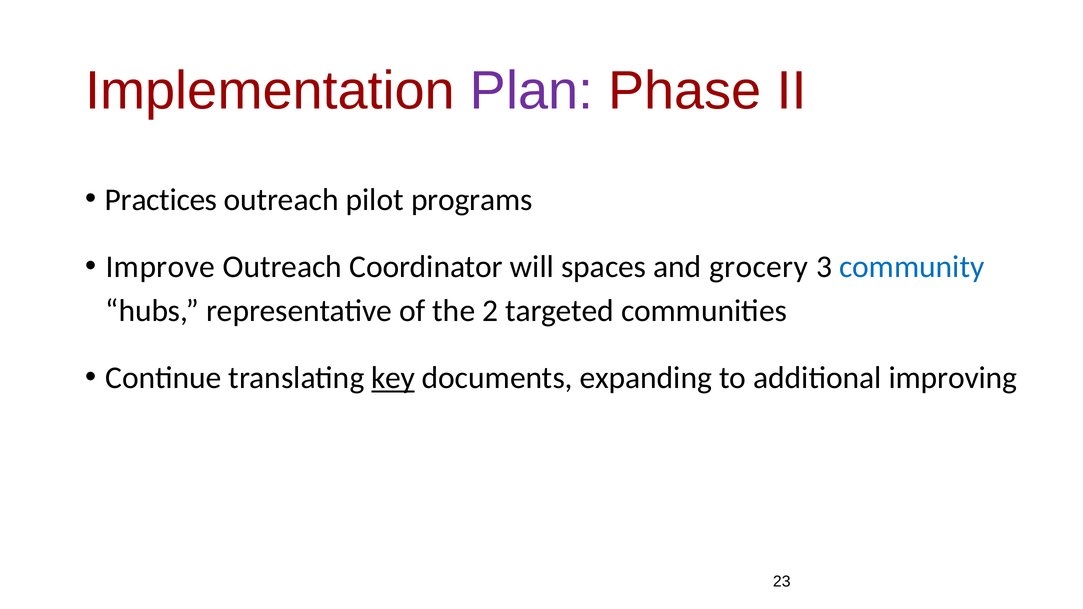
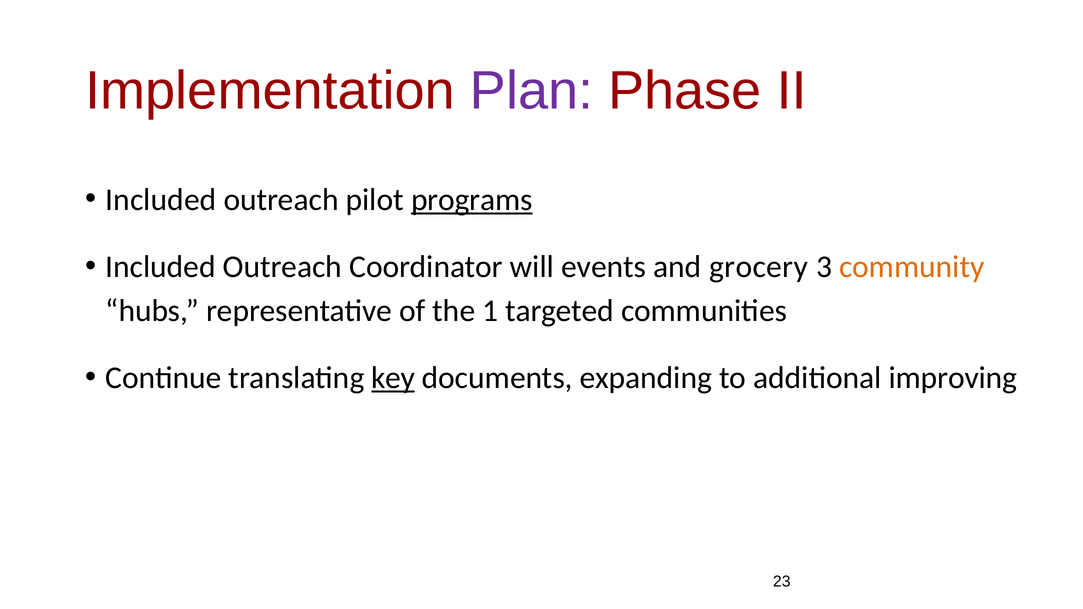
Practices: Practices -> Included (161, 200)
programs underline: none -> present (472, 200)
Improve: Improve -> Included (161, 267)
spaces: spaces -> events (604, 267)
community colour: blue -> orange (912, 267)
2: 2 -> 1 (490, 311)
